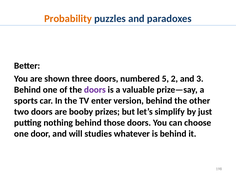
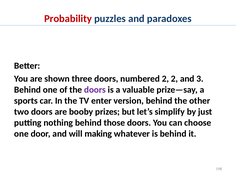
Probability colour: orange -> red (68, 19)
numbered 5: 5 -> 2 (165, 79)
studies: studies -> making (98, 134)
